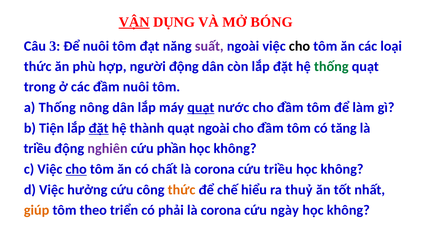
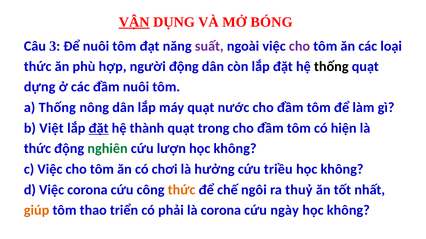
cho colour: black -> purple (300, 46)
thống colour: green -> black (331, 67)
trong: trong -> dựng (40, 87)
quạt underline: present -> none (201, 108)
Tiện: Tiện -> Việt (51, 129)
quạt ngoài: ngoài -> trong (214, 129)
tăng: tăng -> hiện (344, 129)
triều: triều -> thức (37, 149)
nghiên colour: purple -> green (108, 149)
phần: phần -> lượn (171, 149)
cho underline: present -> none (76, 170)
chất: chất -> chơi (165, 170)
corona: corona -> hưởng (215, 170)
Việc hưởng: hưởng -> corona (87, 190)
hiểu: hiểu -> ngôi (254, 190)
theo: theo -> thao (93, 211)
